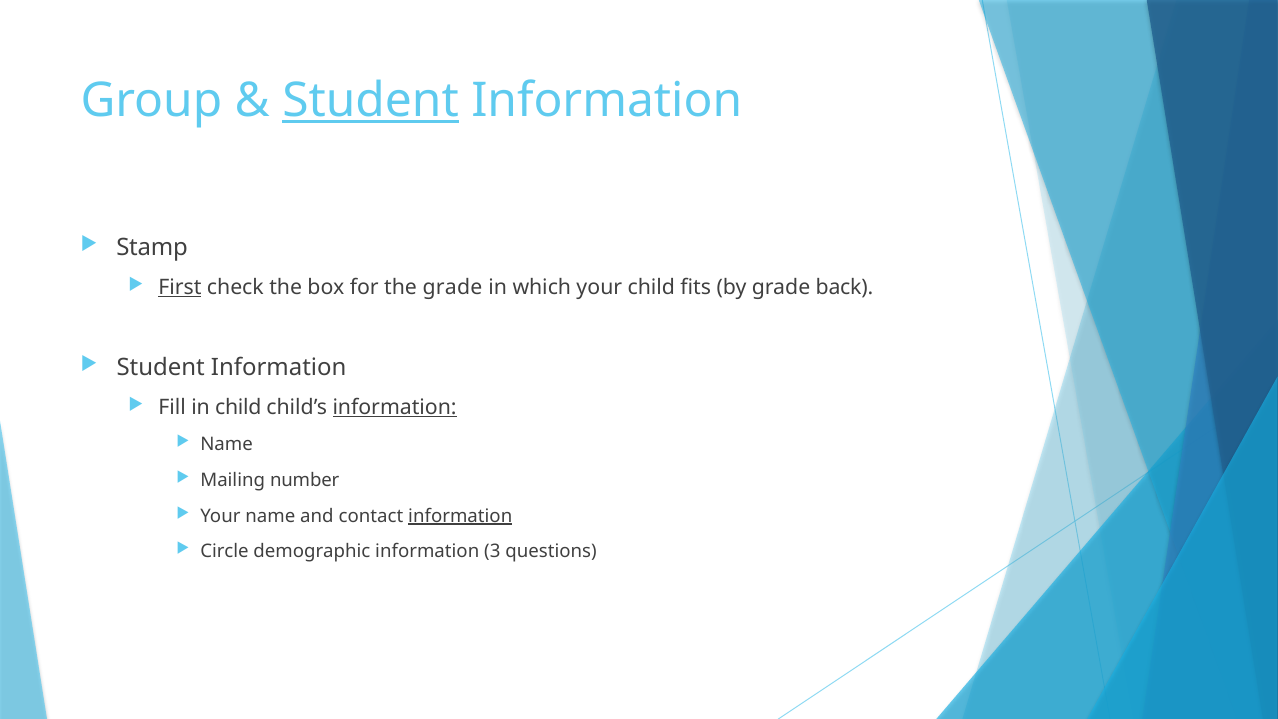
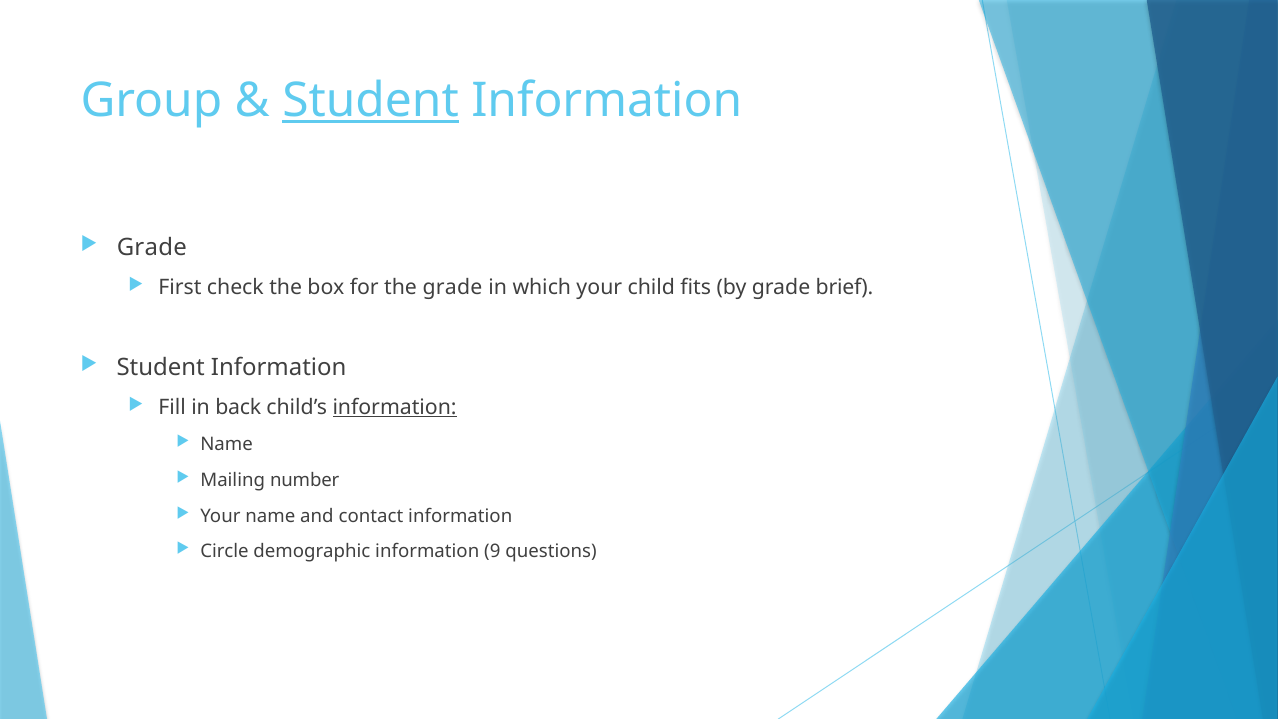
Stamp: Stamp -> Grade (152, 247)
First underline: present -> none (180, 288)
back: back -> brief (844, 288)
in child: child -> back (238, 407)
information underline: present -> none (460, 516)
3: 3 -> 9 (492, 552)
